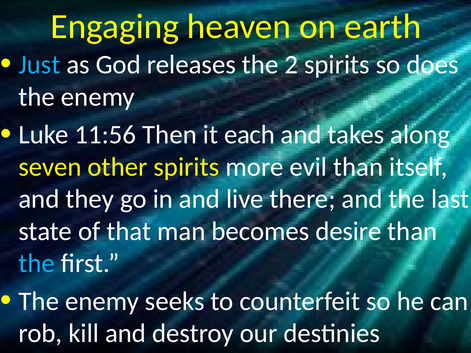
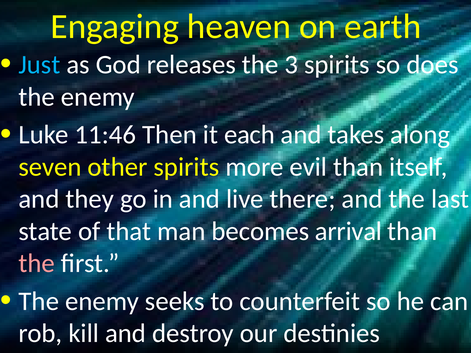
2: 2 -> 3 (291, 65)
11:56: 11:56 -> 11:46 (105, 135)
desire: desire -> arrival (349, 231)
the colour: light blue -> pink (37, 264)
